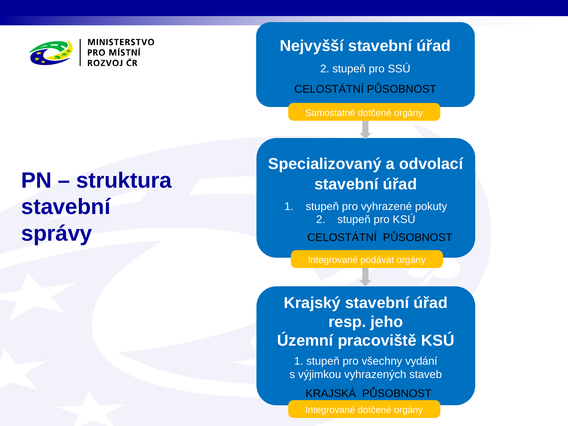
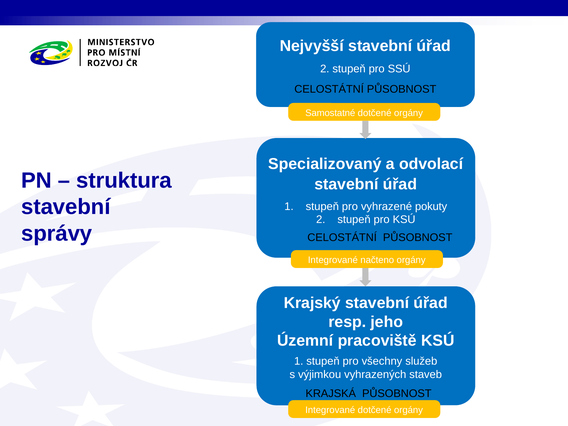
podávat: podávat -> načteno (377, 260)
vydání: vydání -> služeb (421, 361)
